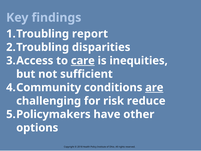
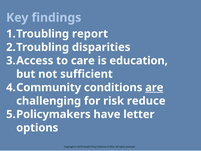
care underline: present -> none (83, 61)
inequities: inequities -> education (139, 61)
other: other -> letter (139, 114)
